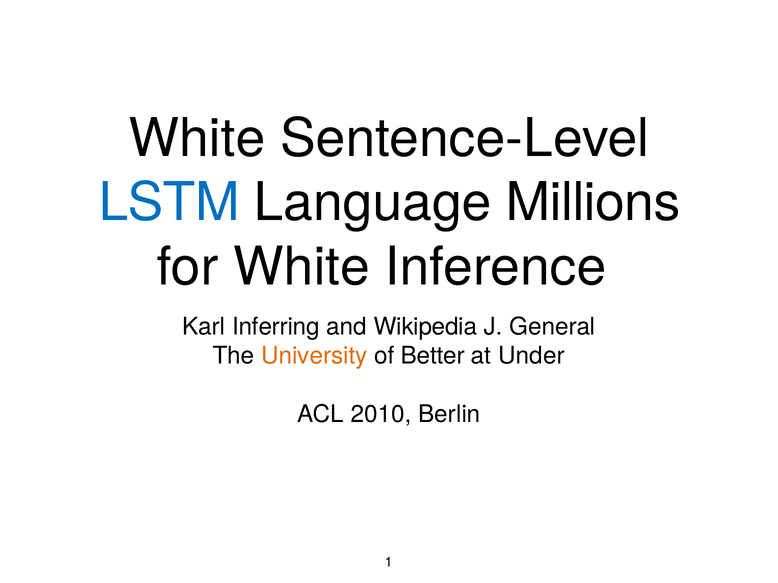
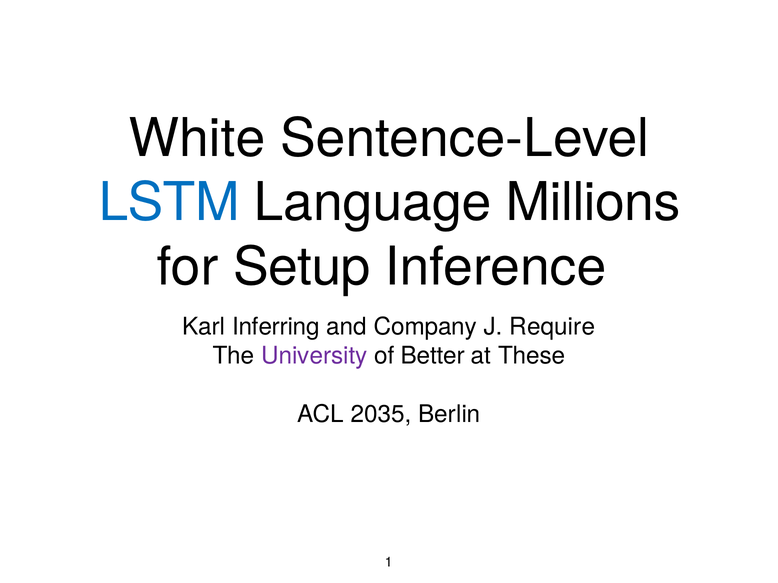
for White: White -> Setup (302, 267)
Wikipedia: Wikipedia -> Company (425, 327)
General: General -> Require (552, 327)
University colour: orange -> purple (314, 356)
Under: Under -> These (532, 356)
2010: 2010 -> 2035 (381, 415)
